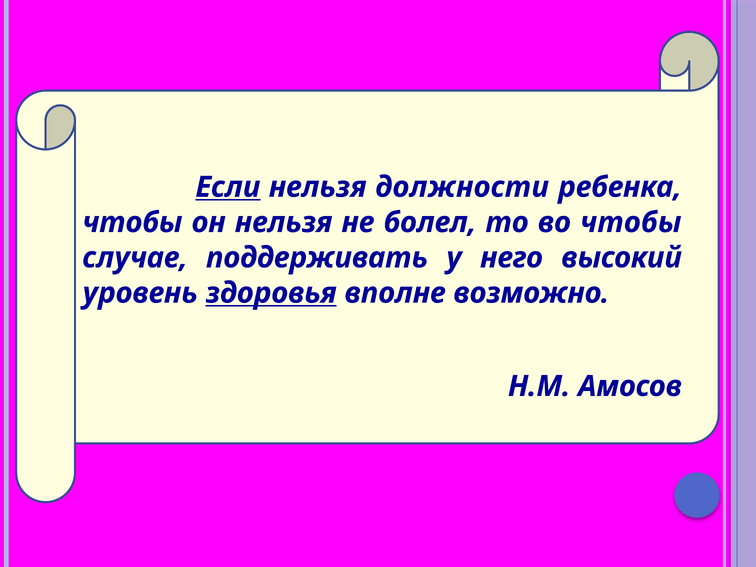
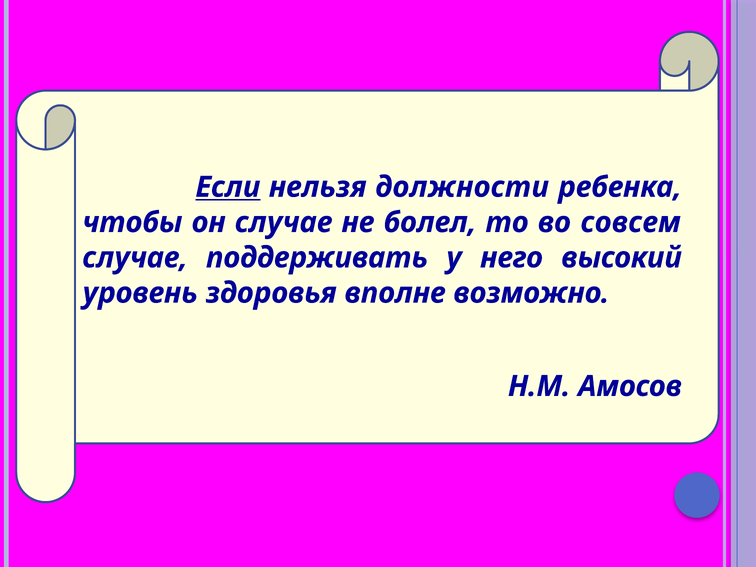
он нельзя: нельзя -> случае (284, 222)
во чтобы: чтобы -> совсем (631, 222)
здоровья underline: present -> none (271, 293)
